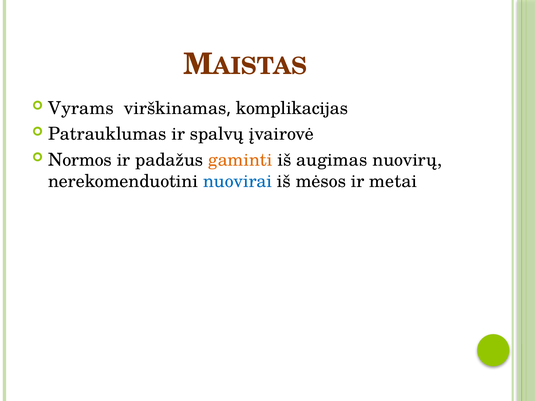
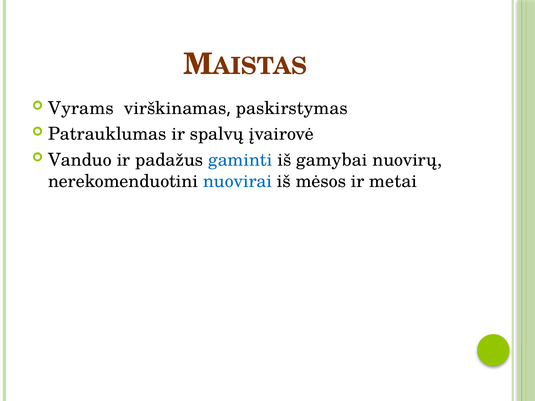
komplikacijas: komplikacijas -> paskirstymas (292, 108)
Normos: Normos -> Vanduo (80, 160)
gaminti colour: orange -> blue (240, 160)
augimas: augimas -> gamybai (332, 160)
